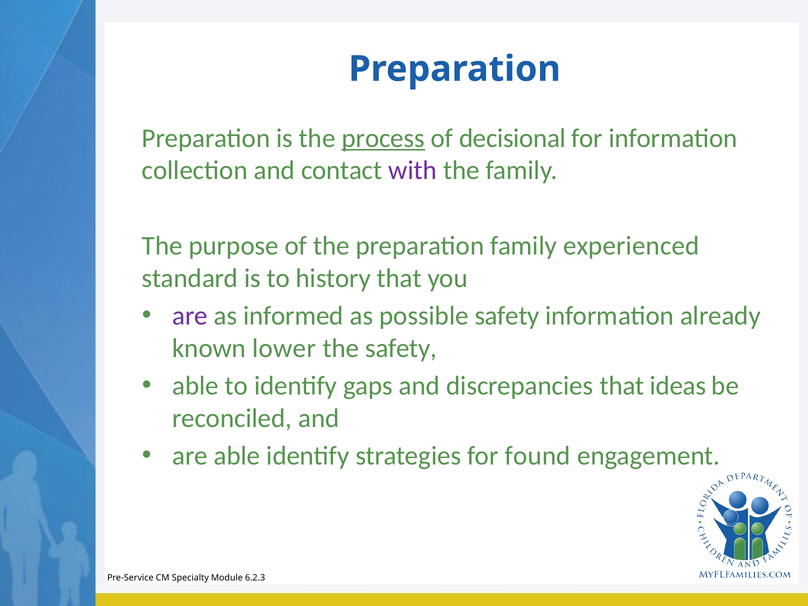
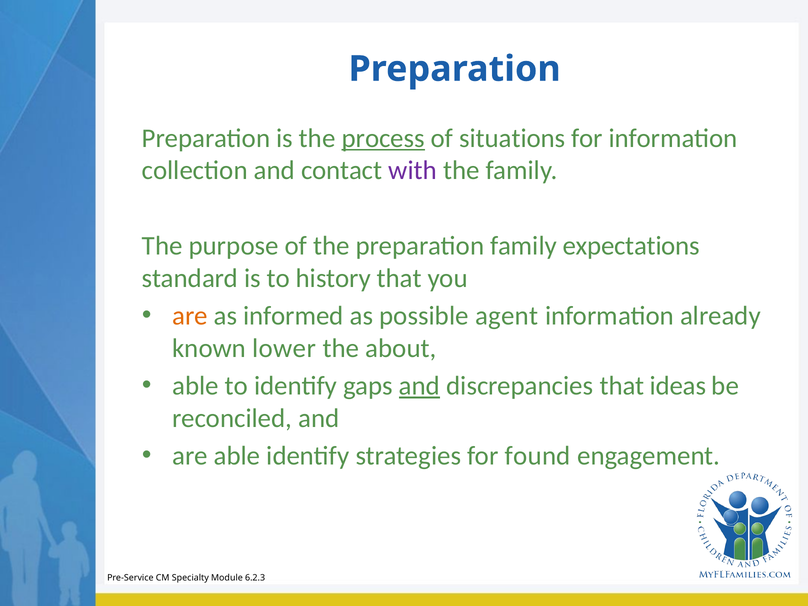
decisional: decisional -> situations (512, 138)
experienced: experienced -> expectations (631, 246)
are colour: purple -> orange (190, 316)
possible safety: safety -> agent (507, 316)
the safety: safety -> about (401, 348)
and underline: none -> present (419, 386)
